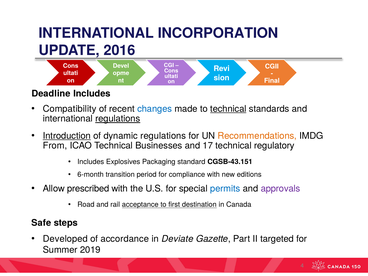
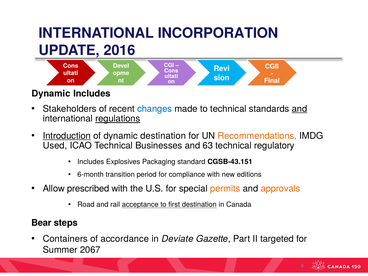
Deadline: Deadline -> Dynamic (51, 94)
Compatibility: Compatibility -> Stakeholders (70, 109)
technical underline: present -> none (228, 109)
and underline: none -> present (299, 109)
dynamic regulations: regulations -> destination (163, 136)
From: From -> Used (55, 146)
17: 17 -> 63 (208, 146)
permits colour: blue -> orange (225, 188)
approvals colour: purple -> orange (281, 188)
Safe: Safe -> Bear (41, 223)
Developed: Developed -> Containers (65, 239)
2019: 2019 -> 2067 (90, 250)
